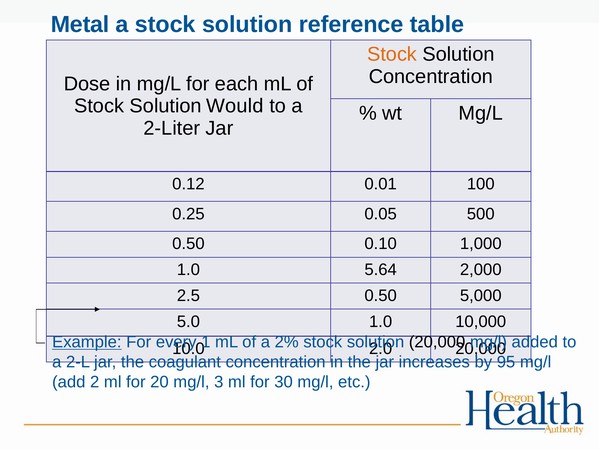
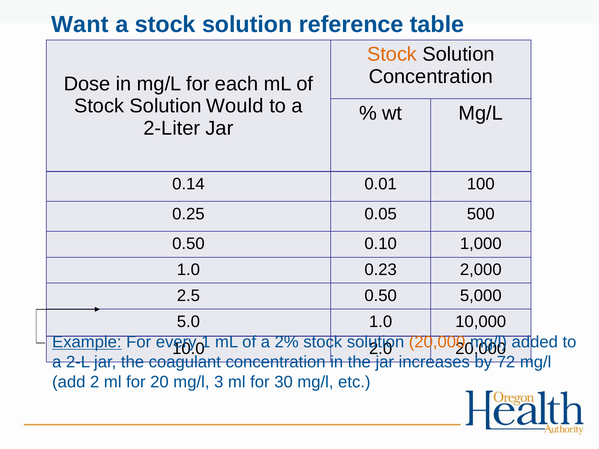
Metal: Metal -> Want (80, 25)
0.12: 0.12 -> 0.14 (188, 184)
5.64: 5.64 -> 0.23 (381, 270)
20,000 colour: black -> orange (437, 342)
95: 95 -> 72 (506, 362)
